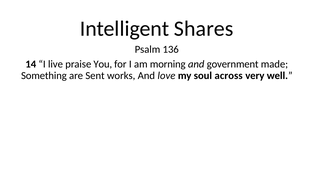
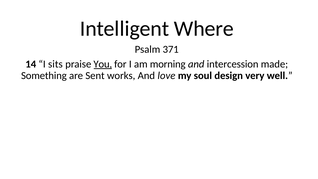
Shares: Shares -> Where (204, 29)
136: 136 -> 371 (171, 49)
live: live -> sits (55, 64)
You underline: none -> present (103, 64)
government: government -> intercession (233, 64)
across: across -> design (229, 76)
